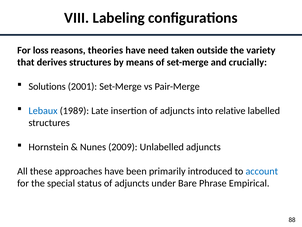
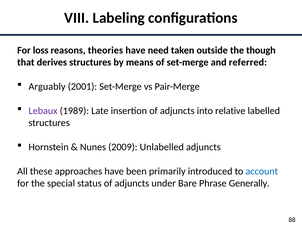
variety: variety -> though (261, 50)
crucially: crucially -> referred (248, 62)
Solutions: Solutions -> Arguably (47, 86)
Lebaux colour: blue -> purple (43, 111)
Empirical: Empirical -> Generally (249, 183)
